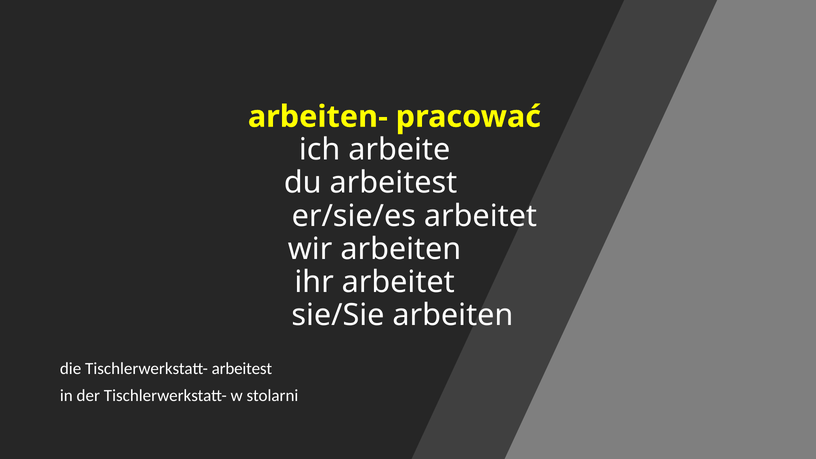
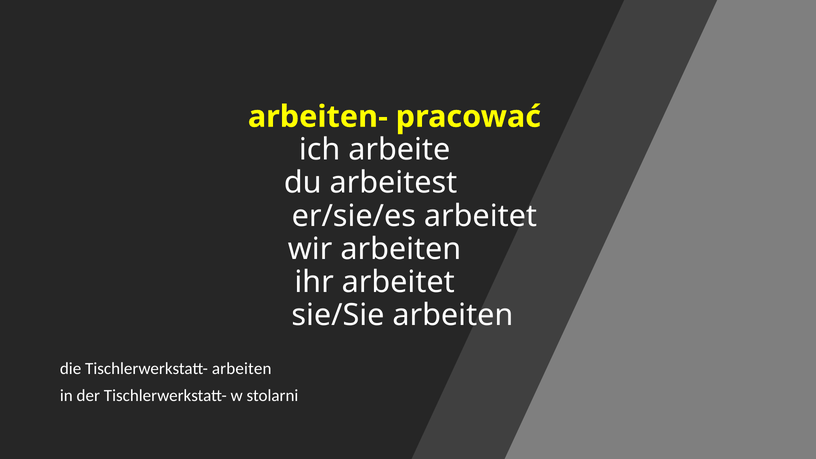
Tischlerwerkstatt- arbeitest: arbeitest -> arbeiten (242, 369)
